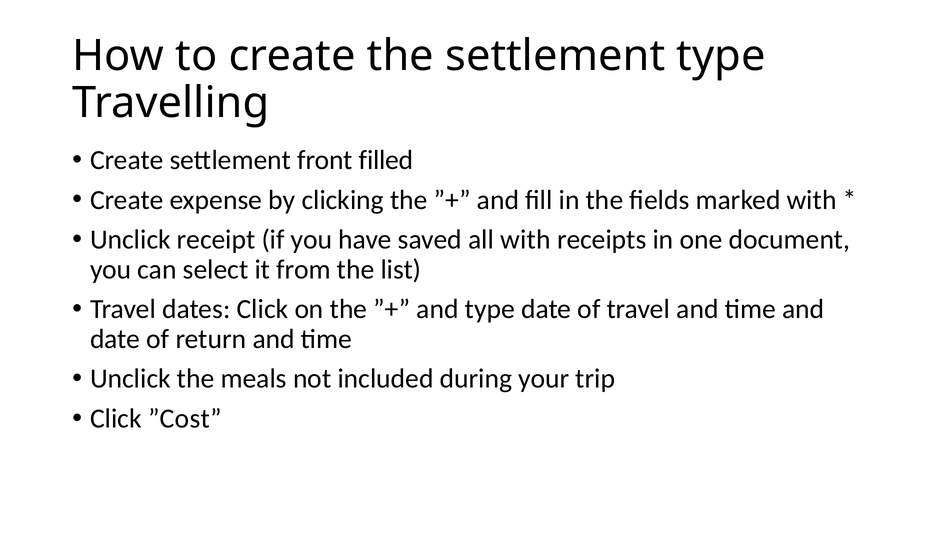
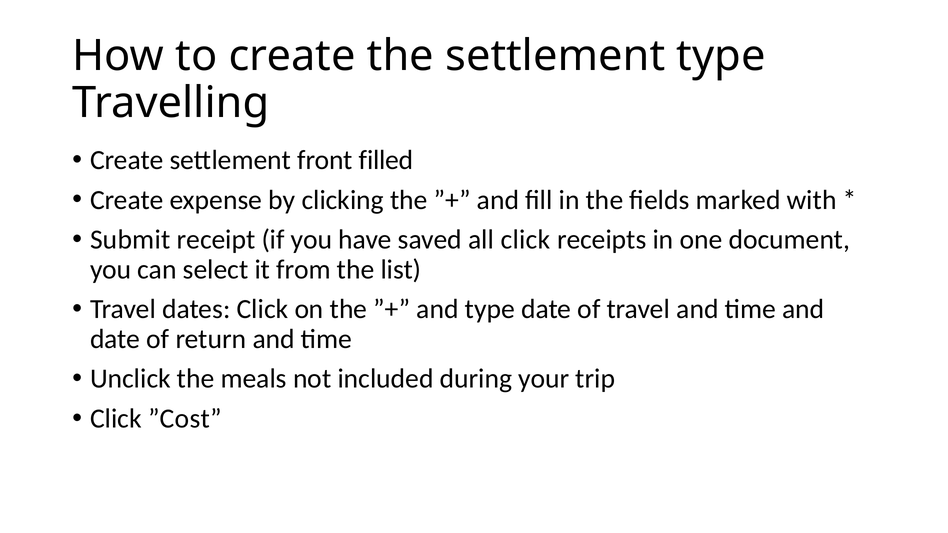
Unclick: Unclick -> Submit (130, 240)
all with: with -> click (525, 240)
